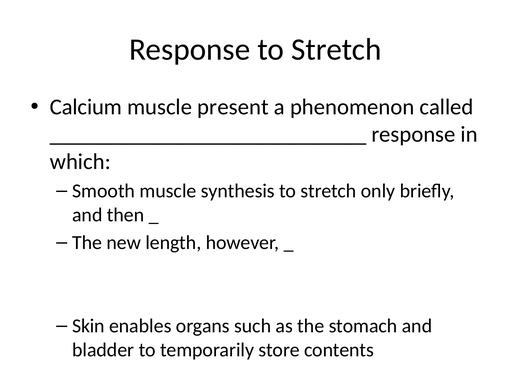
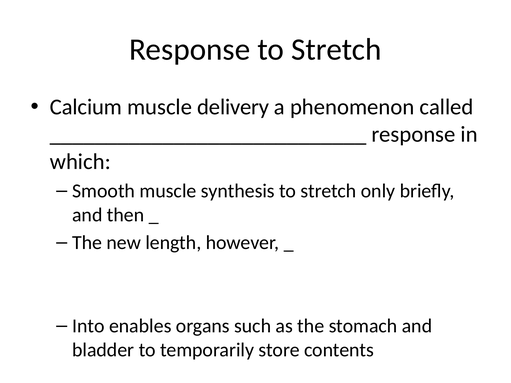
present: present -> delivery (233, 107)
Skin: Skin -> Into (88, 326)
